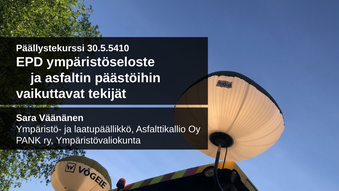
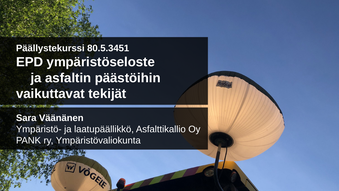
30.5.5410: 30.5.5410 -> 80.5.3451 (108, 48)
